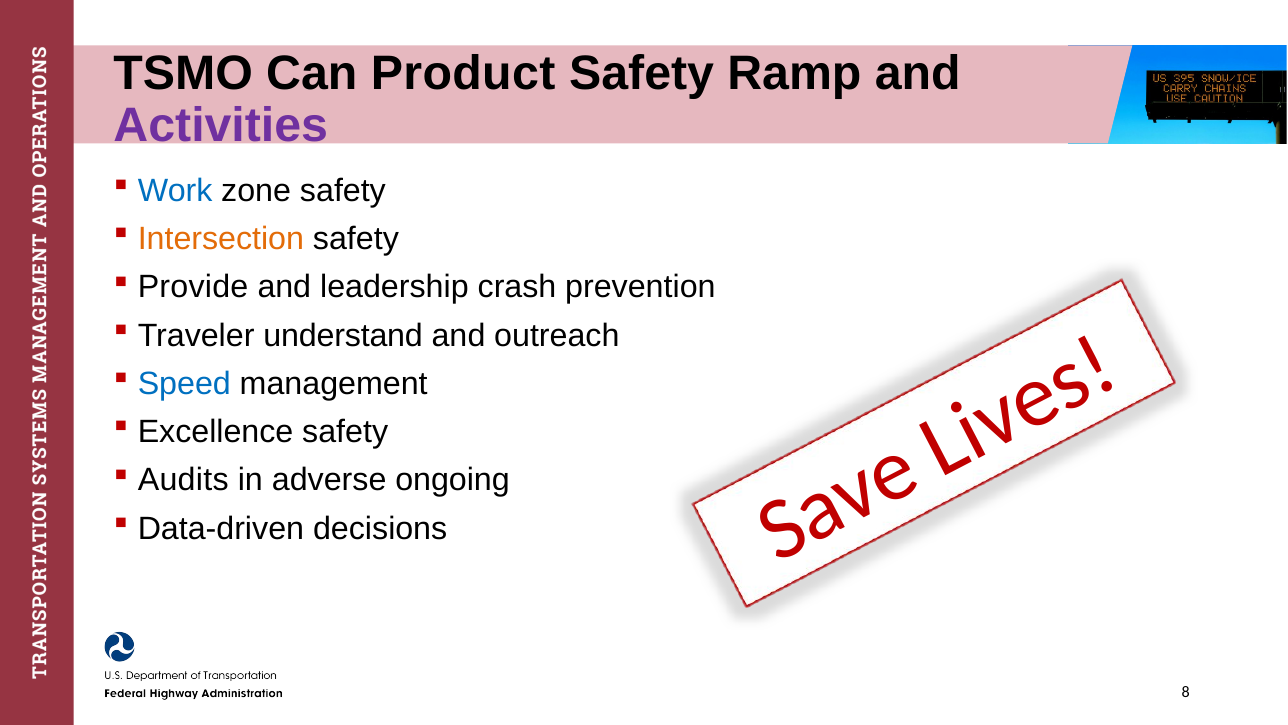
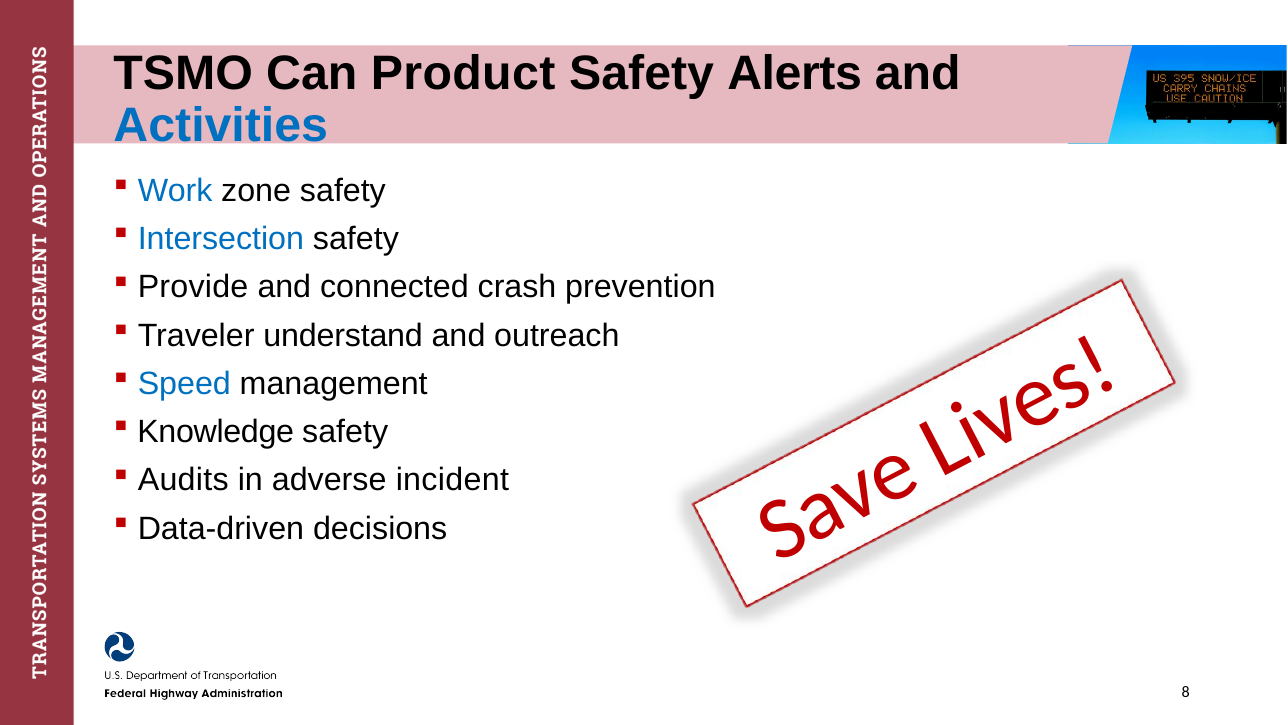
Ramp: Ramp -> Alerts (795, 73)
Activities colour: purple -> blue (221, 126)
Intersection colour: orange -> blue (221, 239)
leadership: leadership -> connected (394, 287)
Excellence: Excellence -> Knowledge (216, 432)
ongoing: ongoing -> incident (452, 480)
